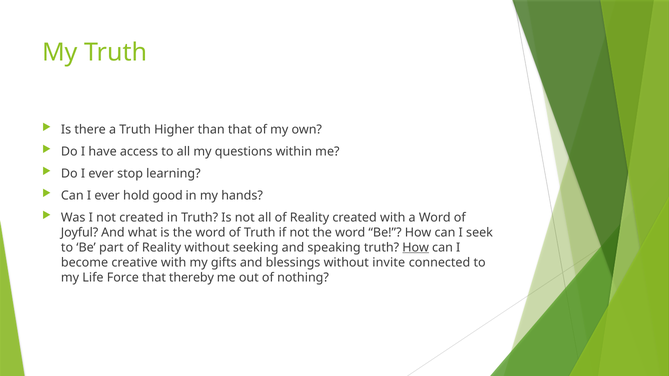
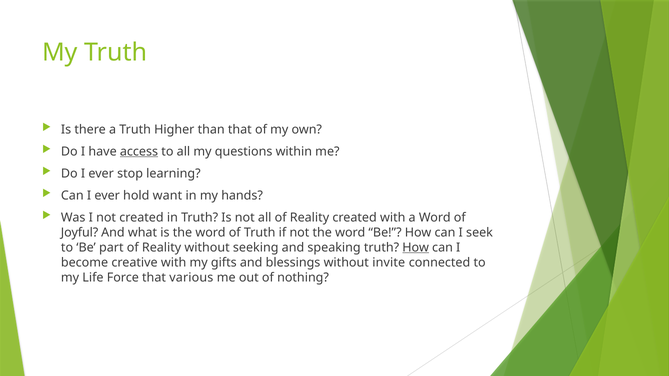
access underline: none -> present (139, 152)
good: good -> want (167, 196)
thereby: thereby -> various (191, 278)
